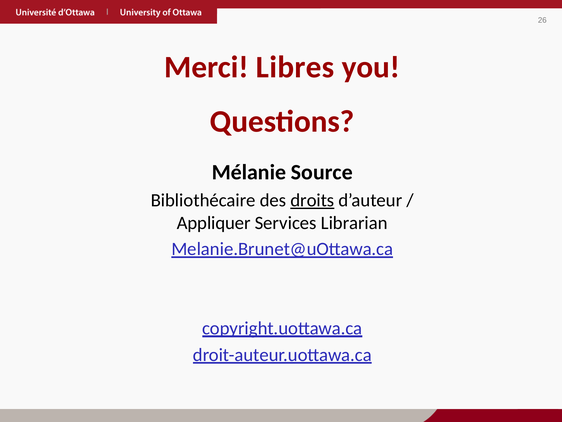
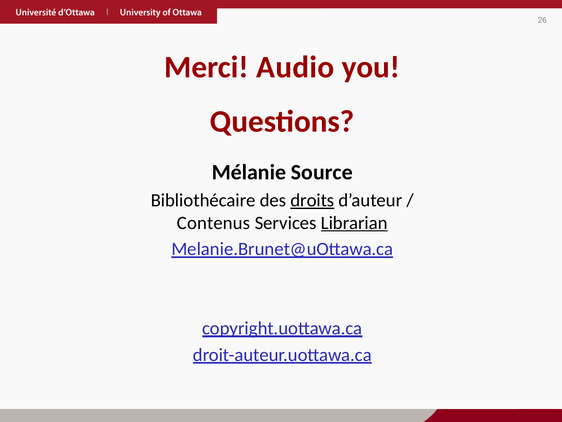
Libres: Libres -> Audio (295, 67)
Appliquer: Appliquer -> Contenus (214, 223)
Librarian underline: none -> present (354, 223)
